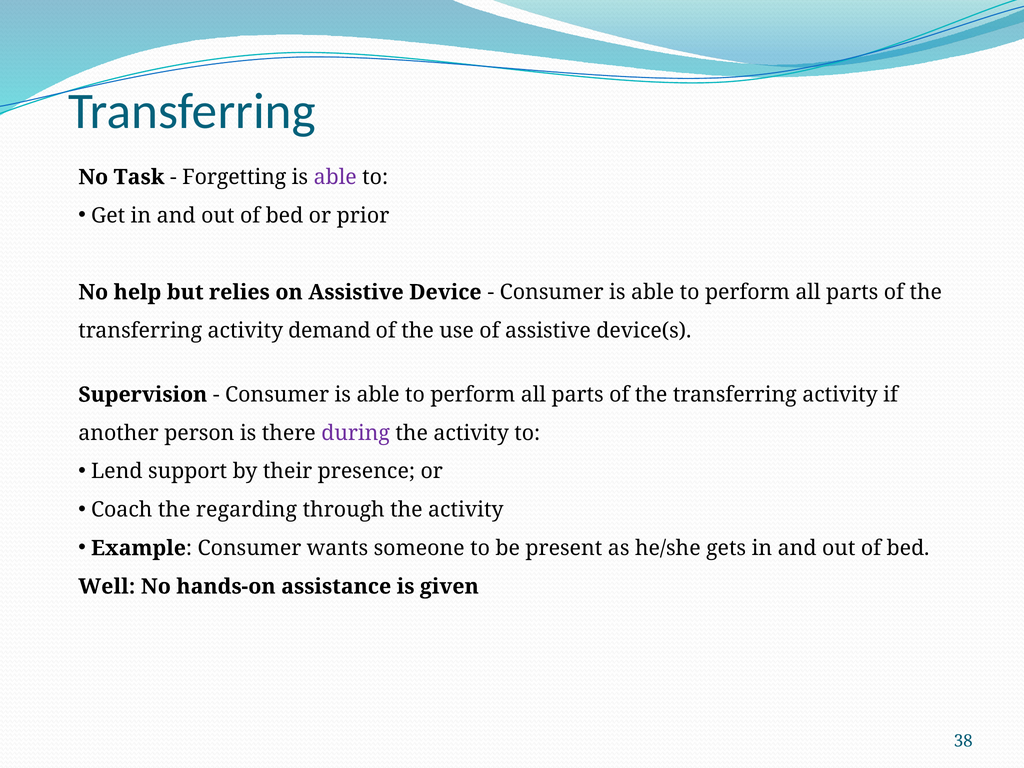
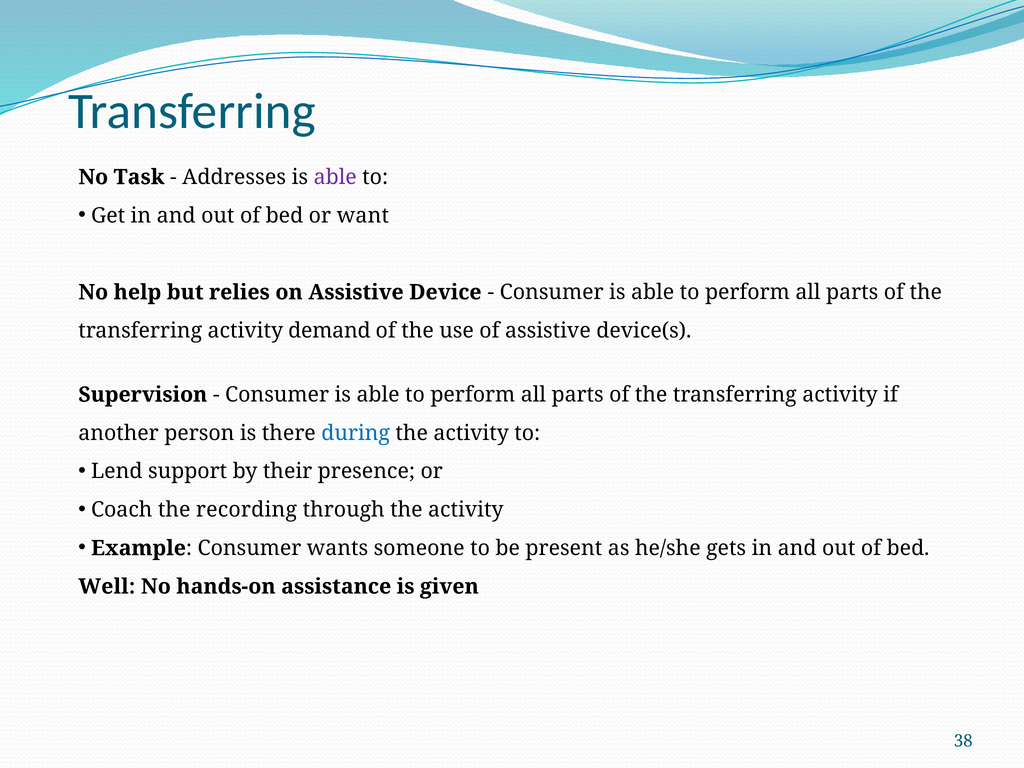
Forgetting: Forgetting -> Addresses (234, 177)
prior: prior -> want (363, 216)
during colour: purple -> blue (356, 433)
regarding: regarding -> recording (246, 510)
